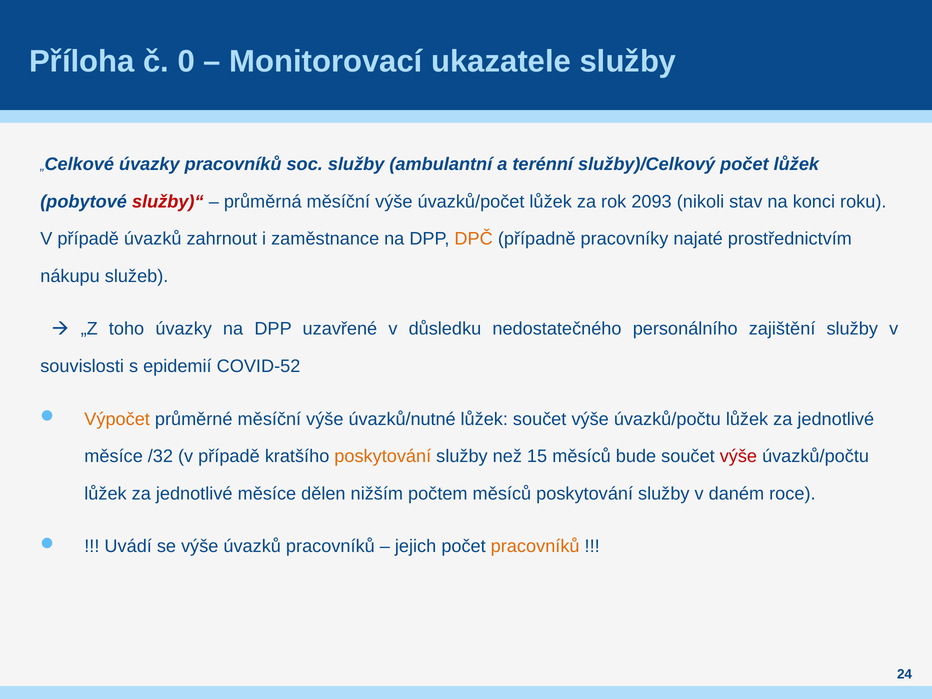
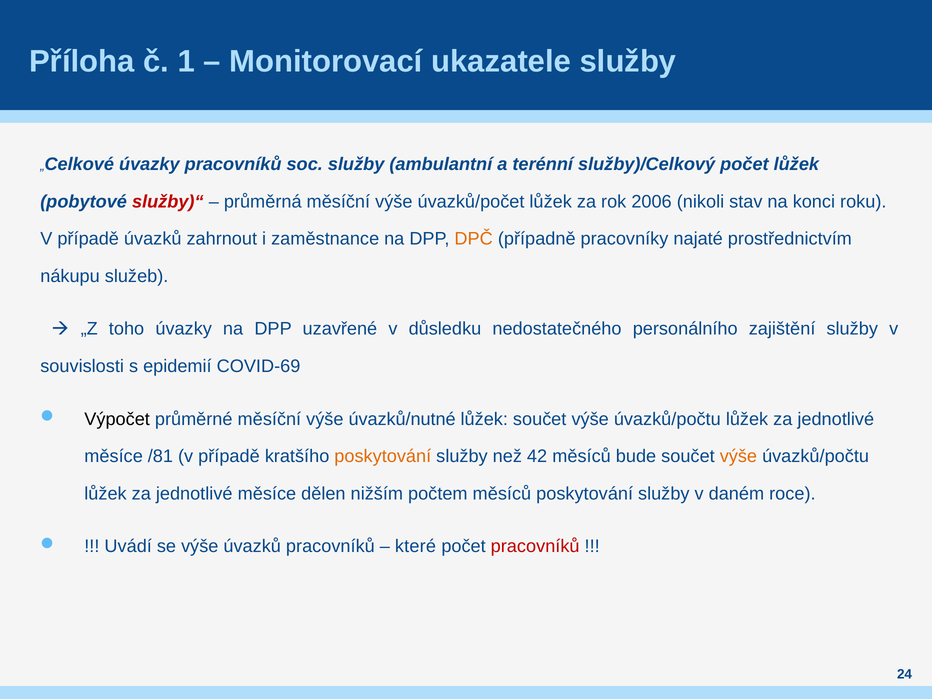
0: 0 -> 1 (186, 62)
2093: 2093 -> 2006 (652, 202)
COVID-52: COVID-52 -> COVID-69 (259, 366)
Výpočet colour: orange -> black (117, 419)
/32: /32 -> /81 (160, 456)
15: 15 -> 42 (537, 456)
výše colour: red -> orange (738, 456)
jejich: jejich -> které (415, 547)
pracovníků colour: orange -> red (535, 547)
